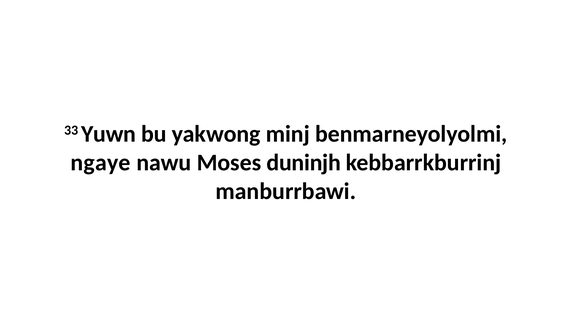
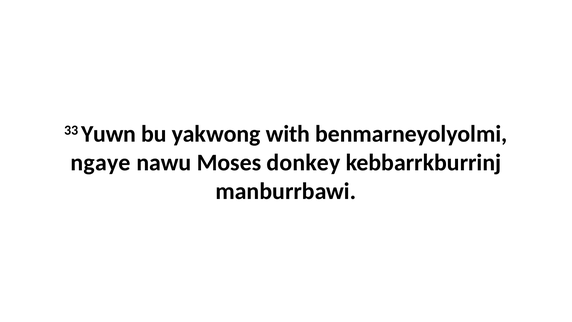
minj: minj -> with (288, 134)
duninjh: duninjh -> donkey (303, 163)
